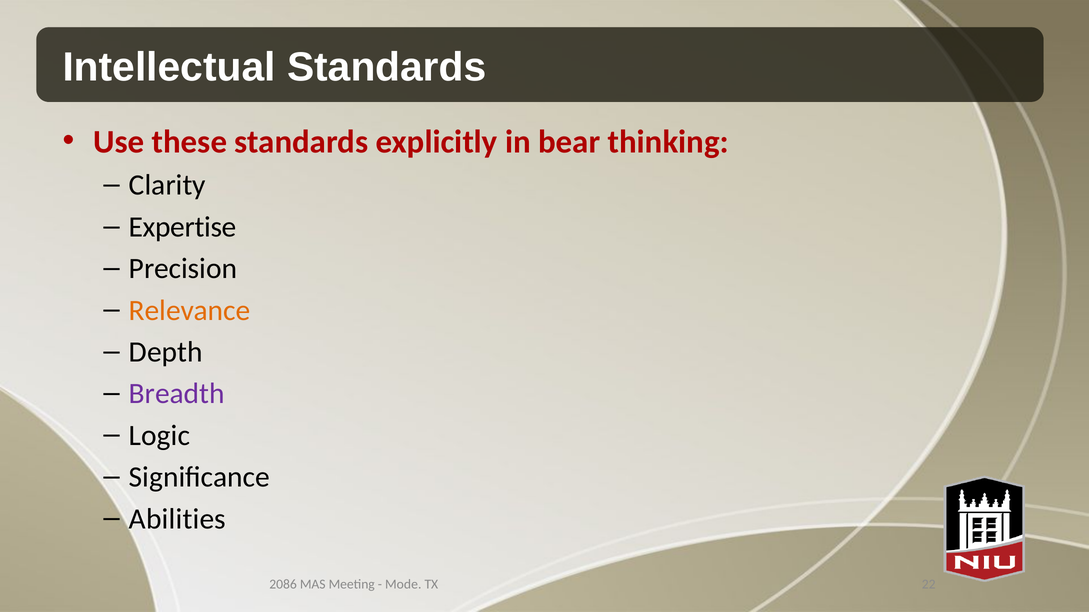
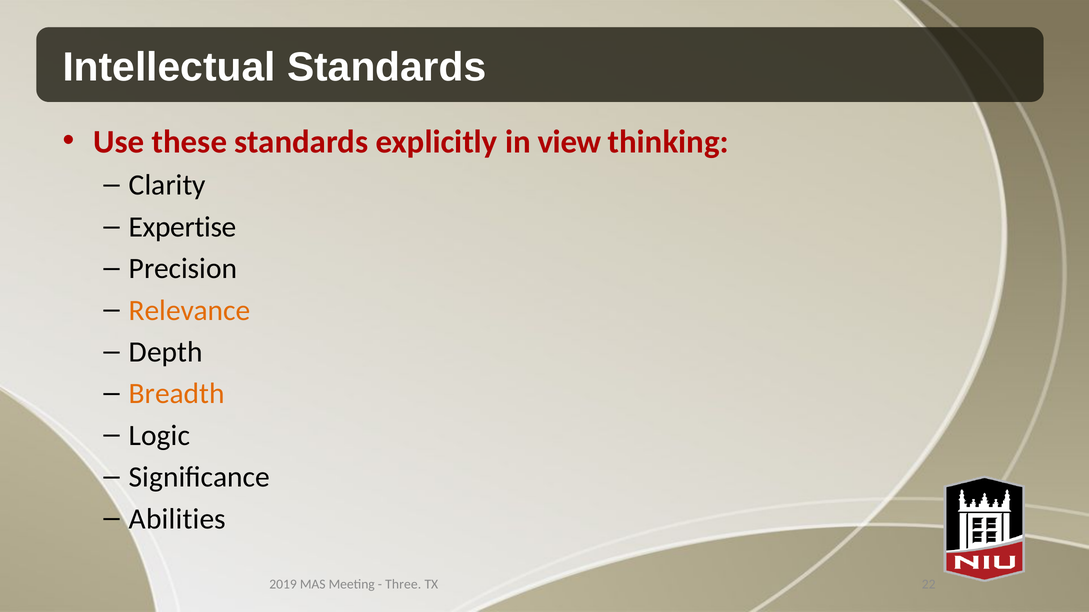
bear: bear -> view (569, 142)
Breadth colour: purple -> orange (177, 394)
2086: 2086 -> 2019 (283, 585)
Mode: Mode -> Three (403, 585)
